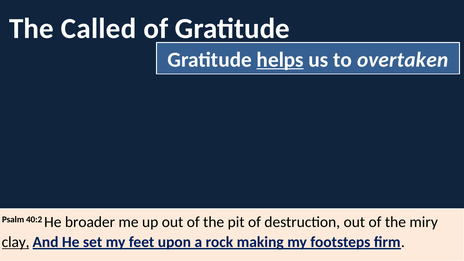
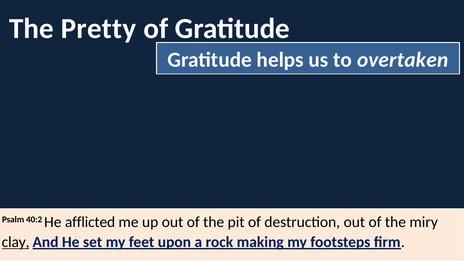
Called: Called -> Pretty (99, 29)
helps underline: present -> none (280, 60)
broader: broader -> afflicted (90, 222)
